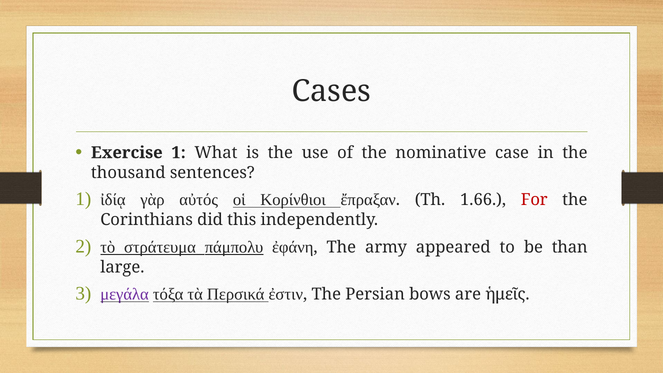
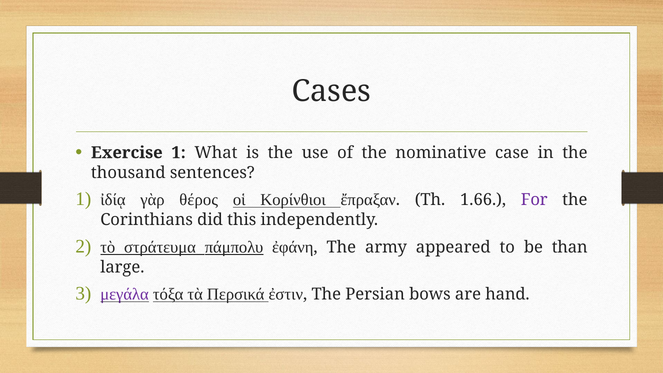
αὐτός: αὐτός -> θέρος (199, 200)
For colour: red -> purple (534, 200)
ἡμεῖς: ἡμεῖς -> hand (507, 294)
